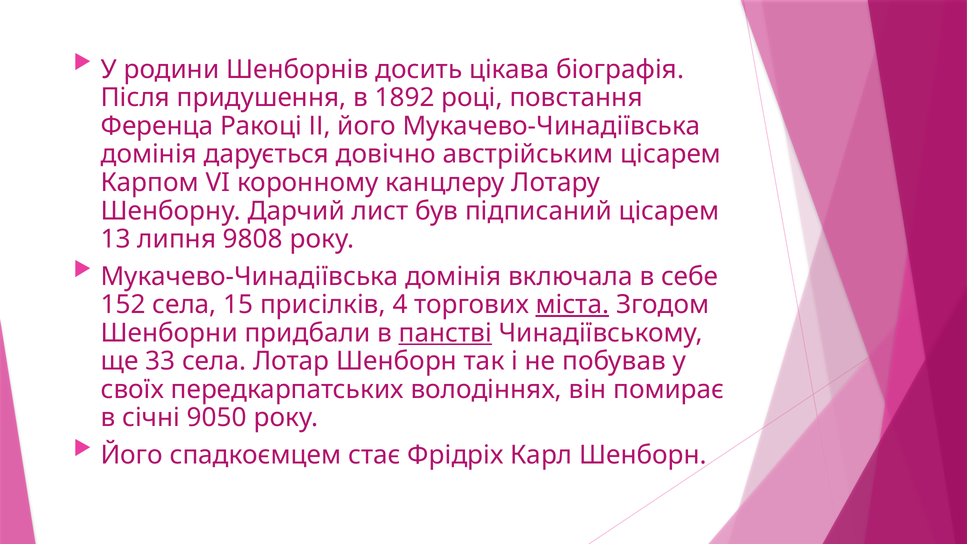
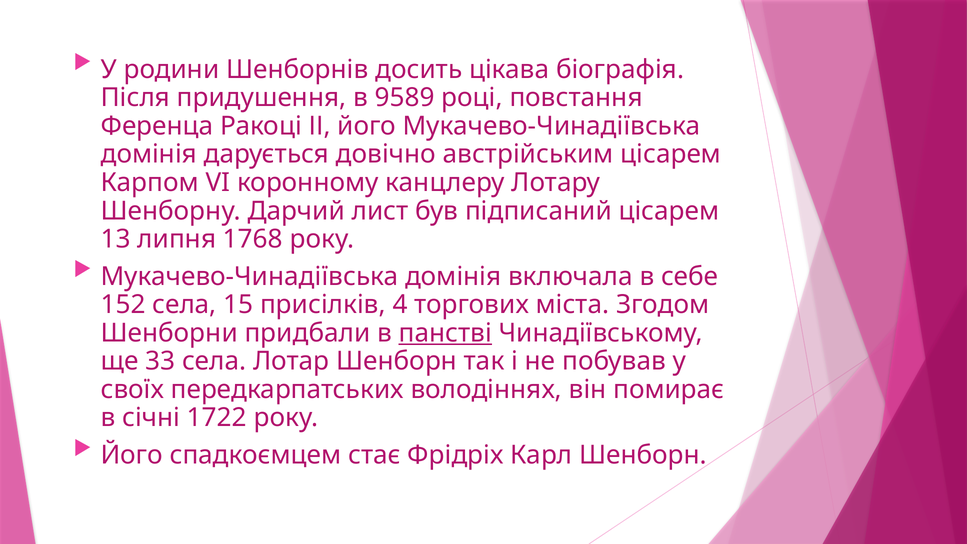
1892: 1892 -> 9589 (405, 98)
9808: 9808 -> 1768 (253, 239)
міста underline: present -> none (572, 305)
9050: 9050 -> 1722 (217, 418)
